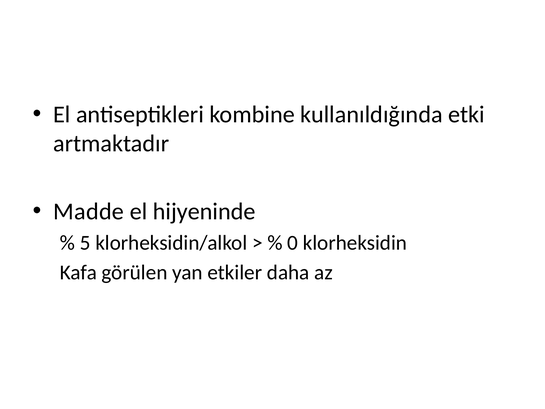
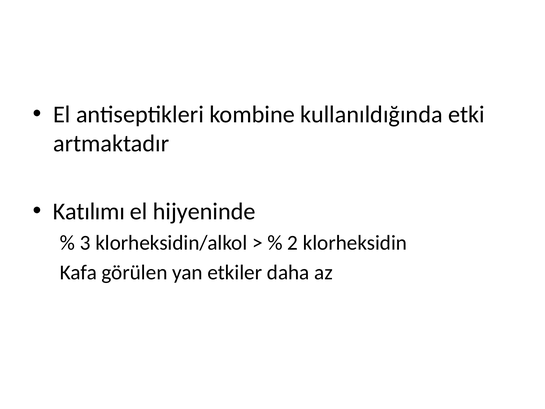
Madde: Madde -> Katılımı (89, 211)
5: 5 -> 3 (85, 243)
0: 0 -> 2 (293, 243)
